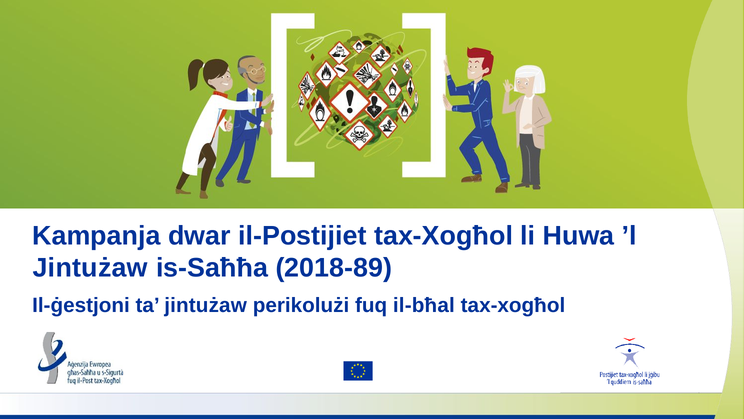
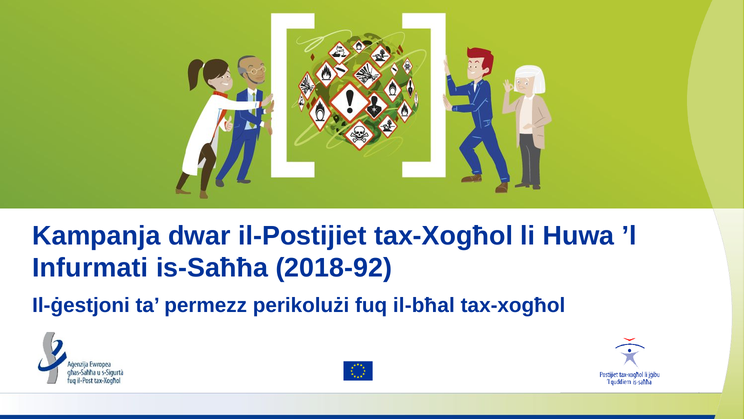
Jintużaw: Jintużaw -> Infurmati (90, 268)
2018-89: 2018-89 -> 2018-92 (334, 268)
ta jintużaw: jintużaw -> permezz (206, 305)
